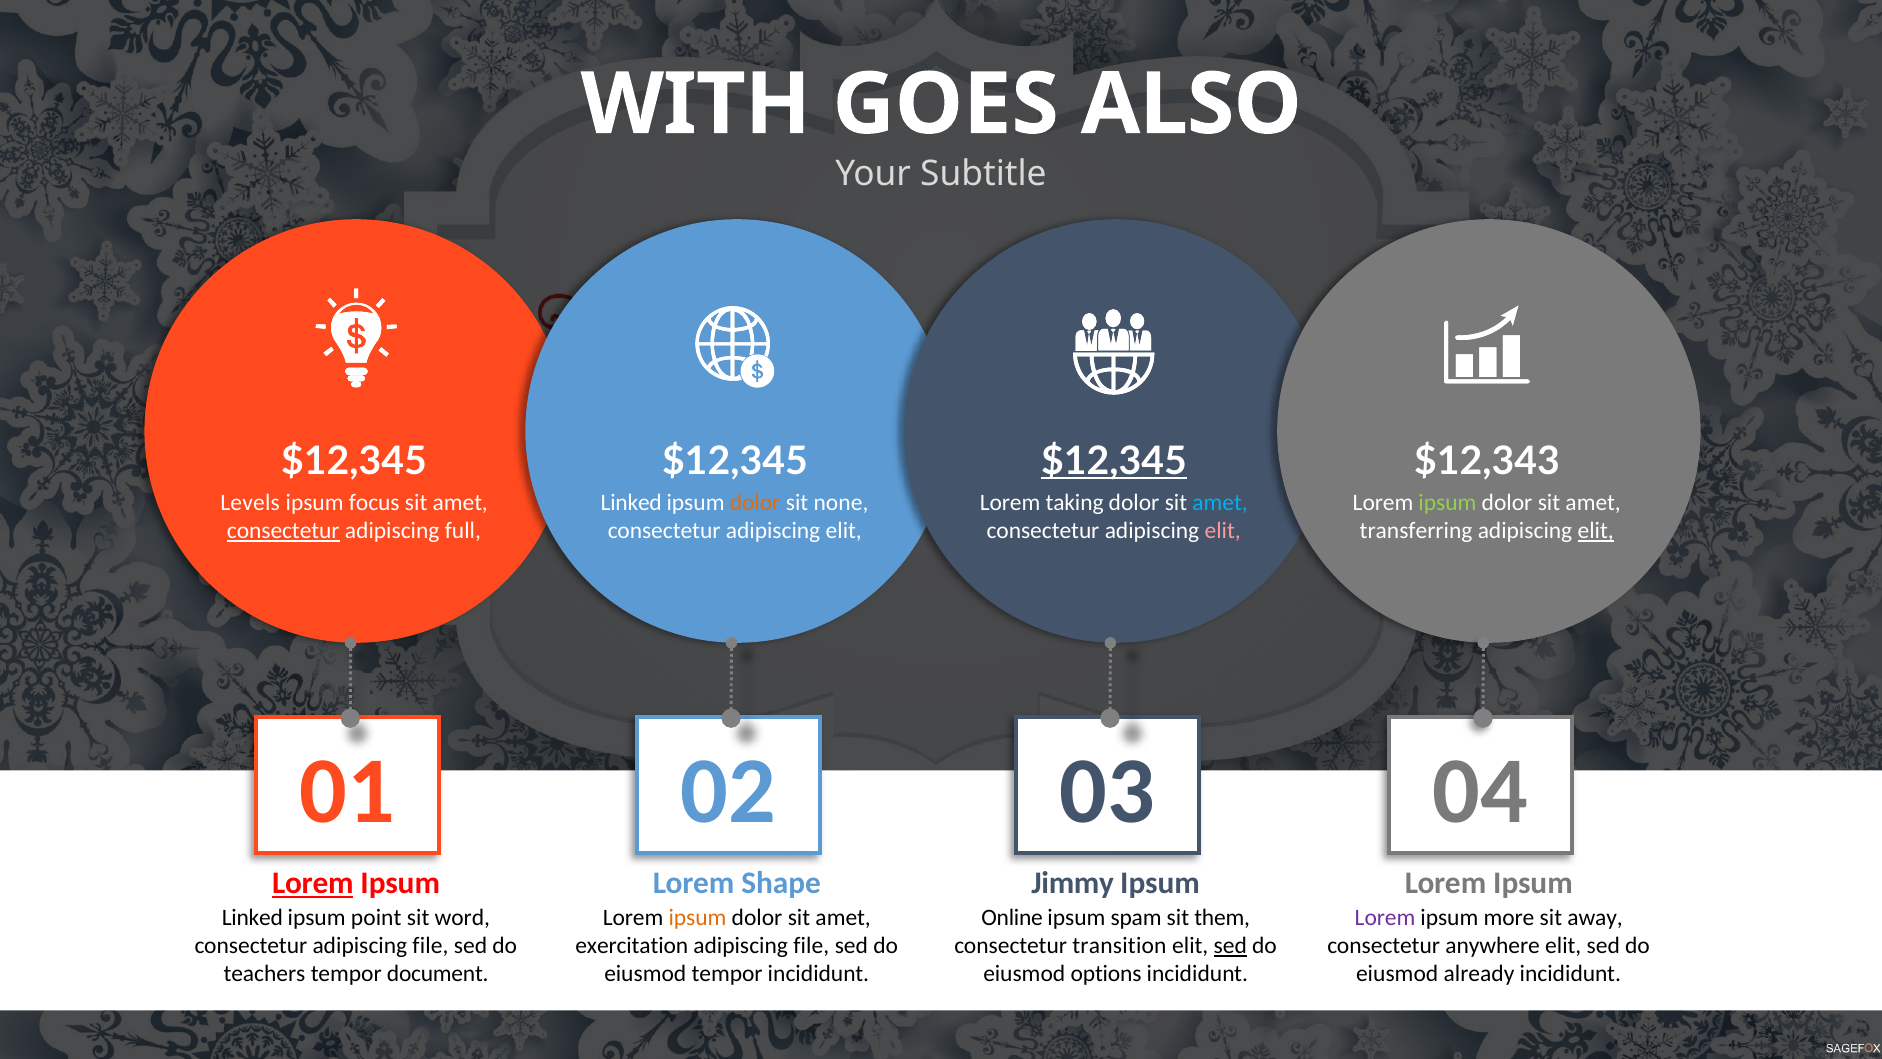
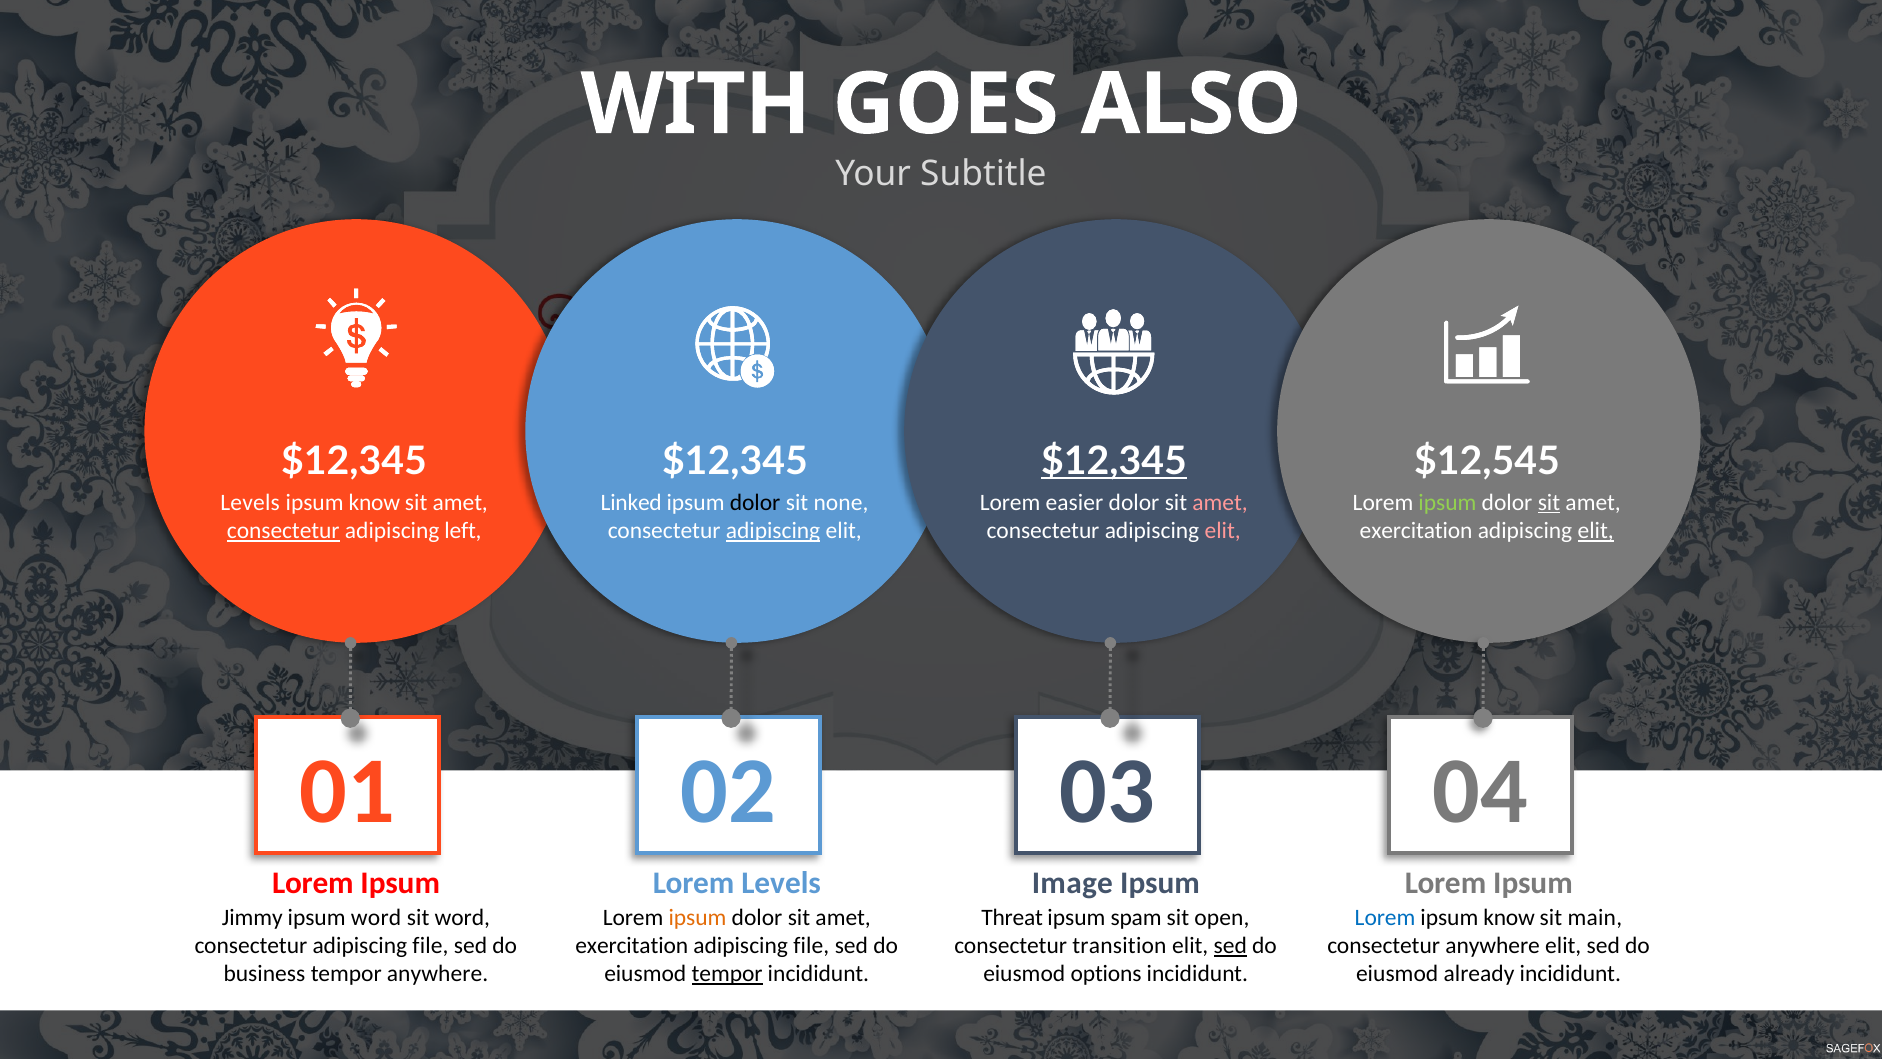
$12,343: $12,343 -> $12,545 (1487, 461)
focus: focus -> know (374, 502)
dolor colour: orange -> black (755, 502)
taking: taking -> easier (1074, 502)
amet colour: light blue -> pink (1220, 502)
sit underline: none -> present (1549, 502)
full: full -> left (463, 531)
adipiscing underline: none -> present (773, 531)
transferring: transferring -> exercitation (1416, 531)
Lorem underline: present -> none (313, 883)
Lorem Shape: Shape -> Levels (781, 883)
Jimmy: Jimmy -> Image (1072, 883)
Linked: Linked -> Jimmy (252, 917)
ipsum point: point -> word (376, 917)
Online: Online -> Threat (1012, 917)
them: them -> open (1222, 917)
Lorem colour: purple -> blue (1385, 917)
more: more -> know (1509, 917)
away: away -> main (1595, 917)
teachers: teachers -> business (264, 974)
tempor document: document -> anywhere (438, 974)
tempor underline: none -> present (727, 974)
